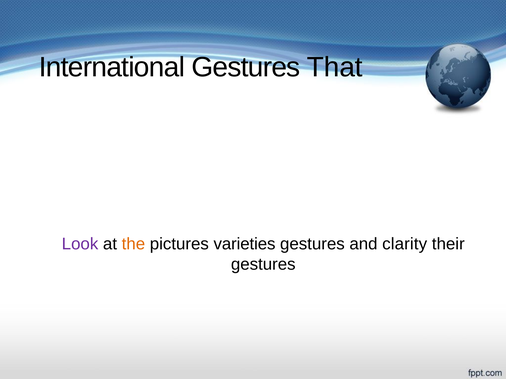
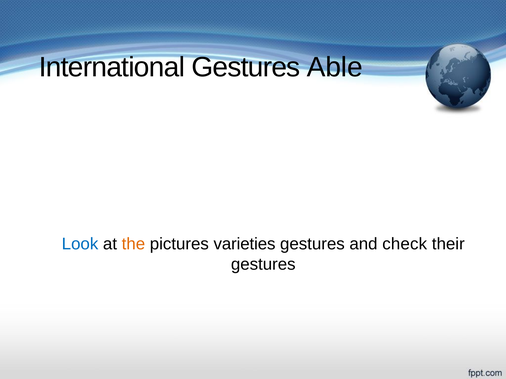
That: That -> Able (335, 67)
Look colour: purple -> blue (80, 244)
clarity: clarity -> check (405, 244)
